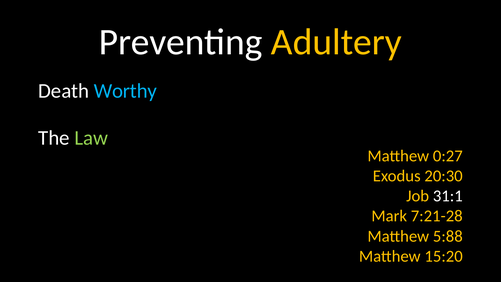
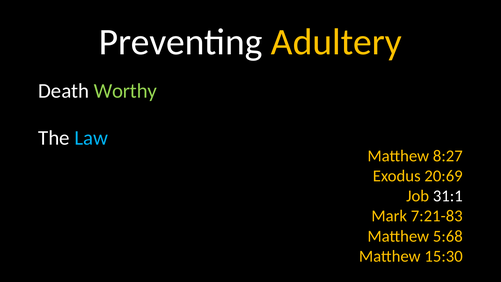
Worthy colour: light blue -> light green (125, 91)
Law colour: light green -> light blue (91, 138)
0:27: 0:27 -> 8:27 (448, 156)
20:30: 20:30 -> 20:69 (444, 176)
7:21-28: 7:21-28 -> 7:21-83 (437, 216)
5:88: 5:88 -> 5:68 (448, 236)
15:20: 15:20 -> 15:30 (444, 256)
